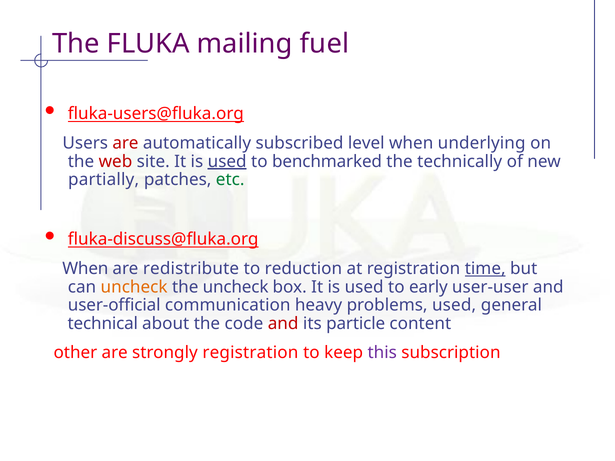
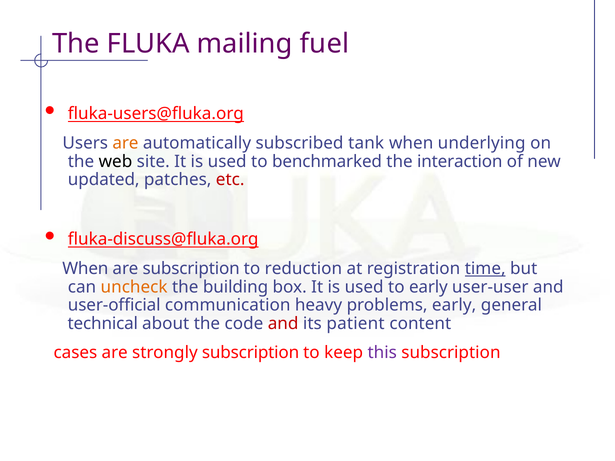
are colour: red -> orange (125, 143)
level: level -> tank (366, 143)
web colour: red -> black (115, 161)
used underline: present -> none (227, 161)
technically: technically -> interaction (460, 161)
partially: partially -> updated (104, 180)
etc colour: green -> red (230, 180)
are redistribute: redistribute -> subscription (191, 269)
the uncheck: uncheck -> building (236, 287)
problems used: used -> early (454, 306)
particle: particle -> patient (356, 324)
other: other -> cases (75, 353)
strongly registration: registration -> subscription (251, 353)
